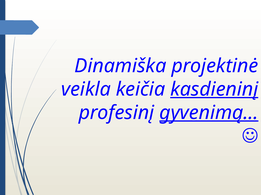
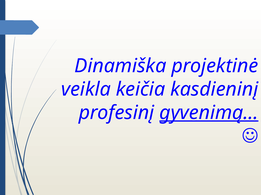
kasdieninį underline: present -> none (214, 90)
